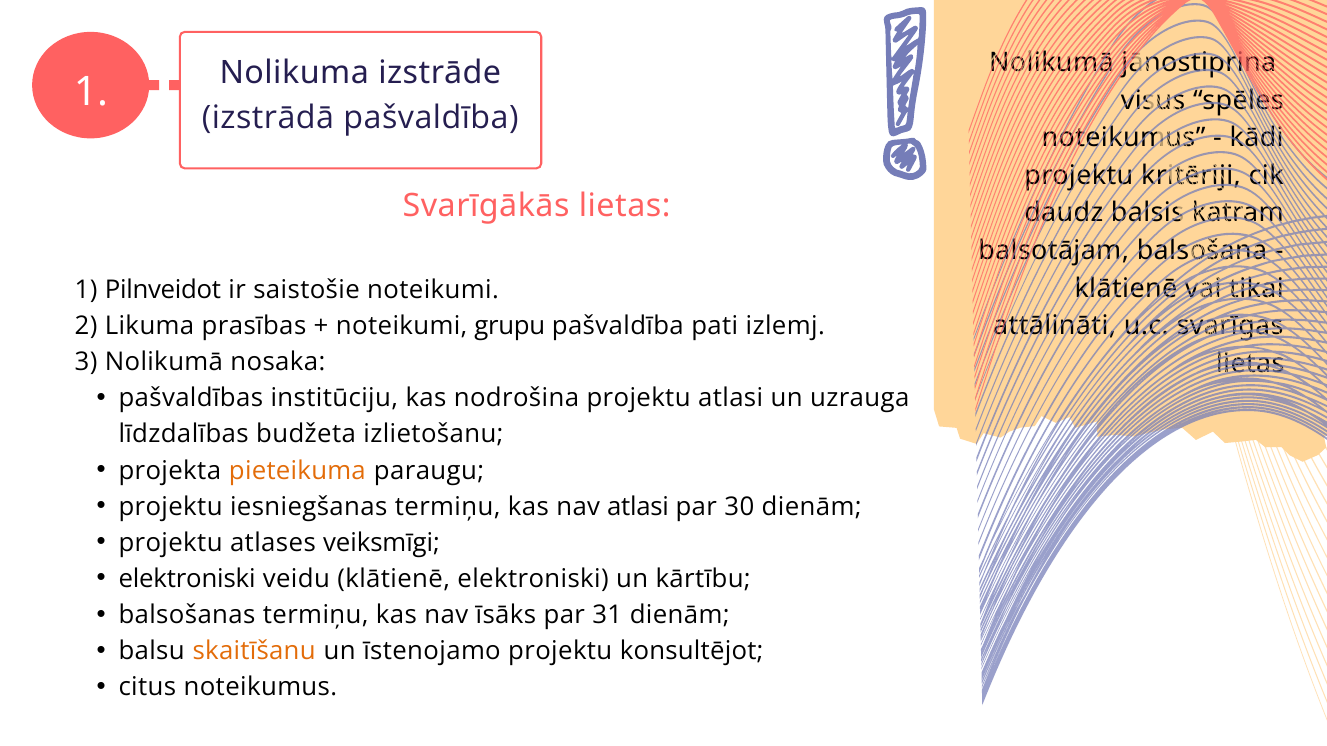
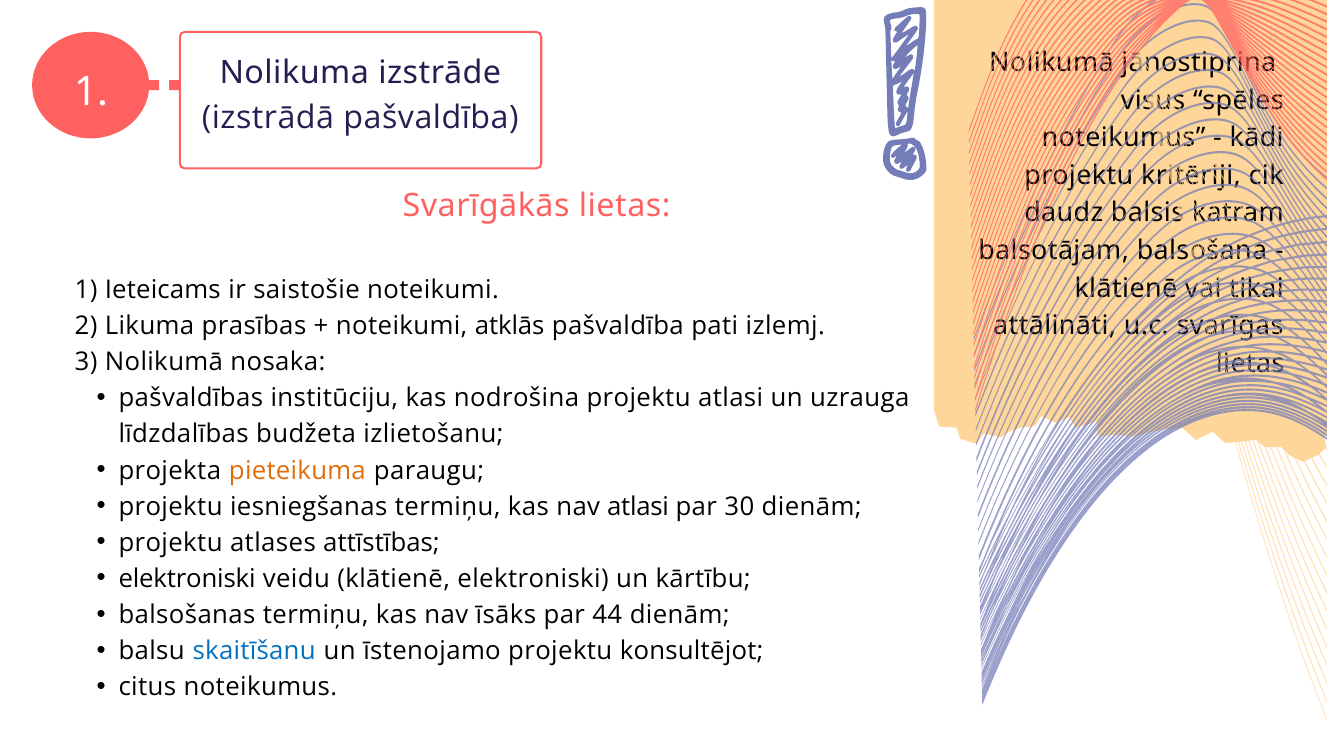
Pilnveidot: Pilnveidot -> Ieteicams (163, 290)
grupu: grupu -> atklās (510, 326)
veiksmīgi: veiksmīgi -> attīstības (381, 543)
31: 31 -> 44 (607, 615)
skaitīšanu colour: orange -> blue (254, 651)
